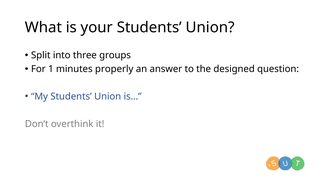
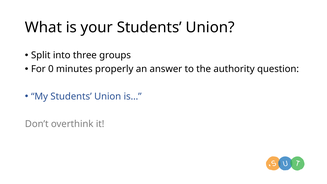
1: 1 -> 0 (51, 69)
designed: designed -> authority (234, 69)
